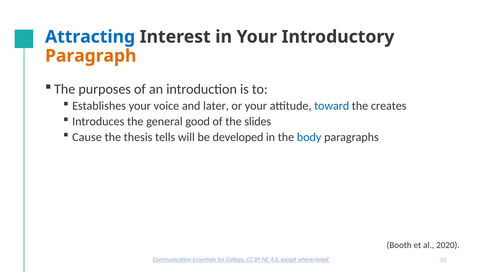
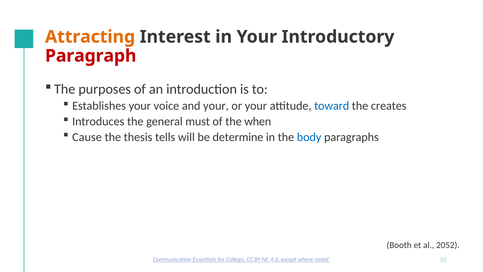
Attracting colour: blue -> orange (90, 37)
Paragraph colour: orange -> red (91, 56)
and later: later -> your (216, 106)
good: good -> must (198, 121)
slides: slides -> when (258, 121)
developed: developed -> determine (238, 137)
2020: 2020 -> 2052 (448, 245)
